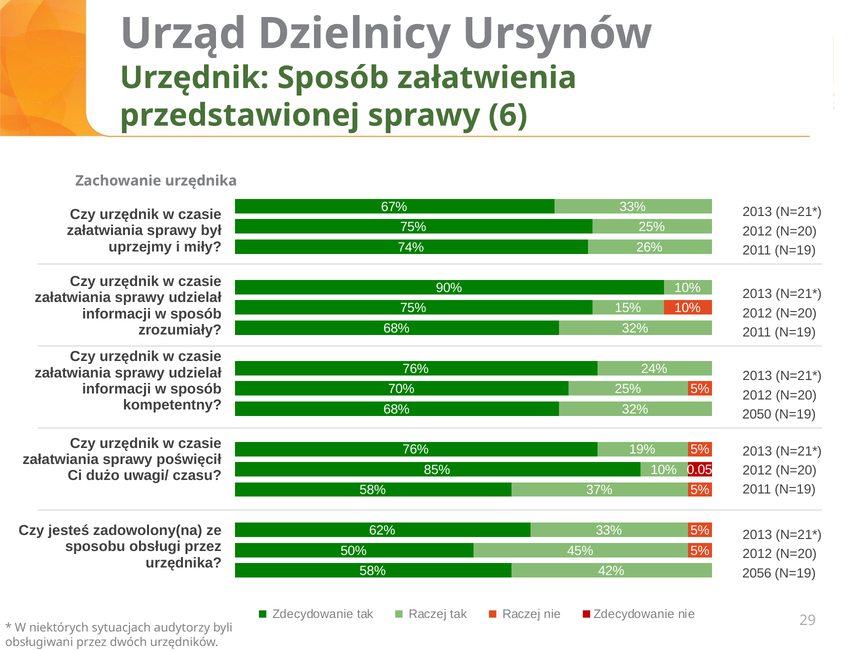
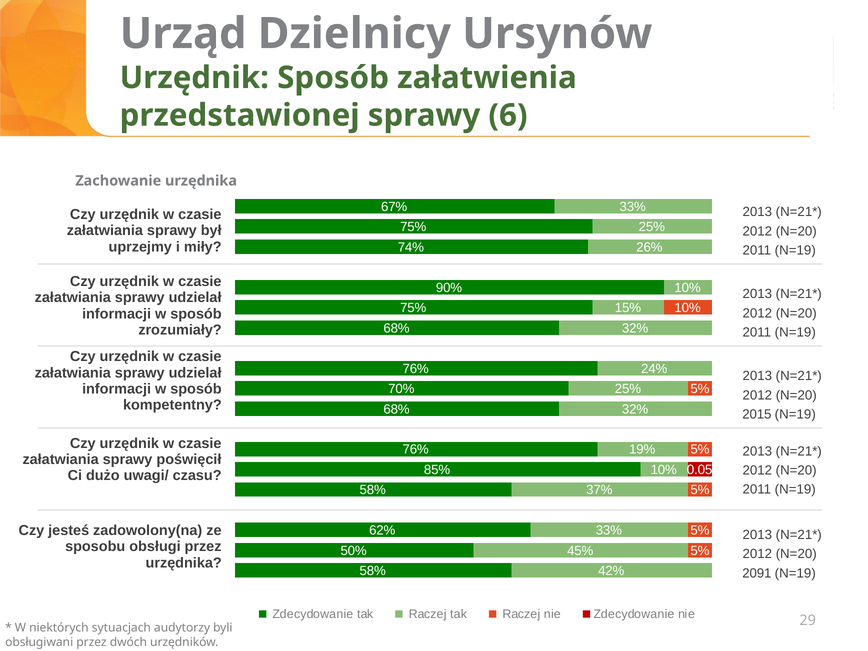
2050: 2050 -> 2015 (757, 414)
2056: 2056 -> 2091 (757, 573)
